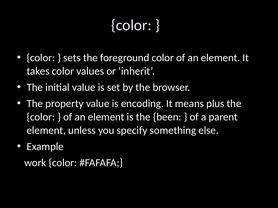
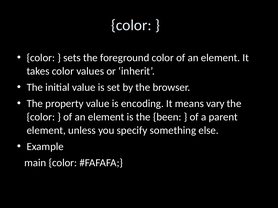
plus: plus -> vary (215, 104)
work: work -> main (35, 163)
